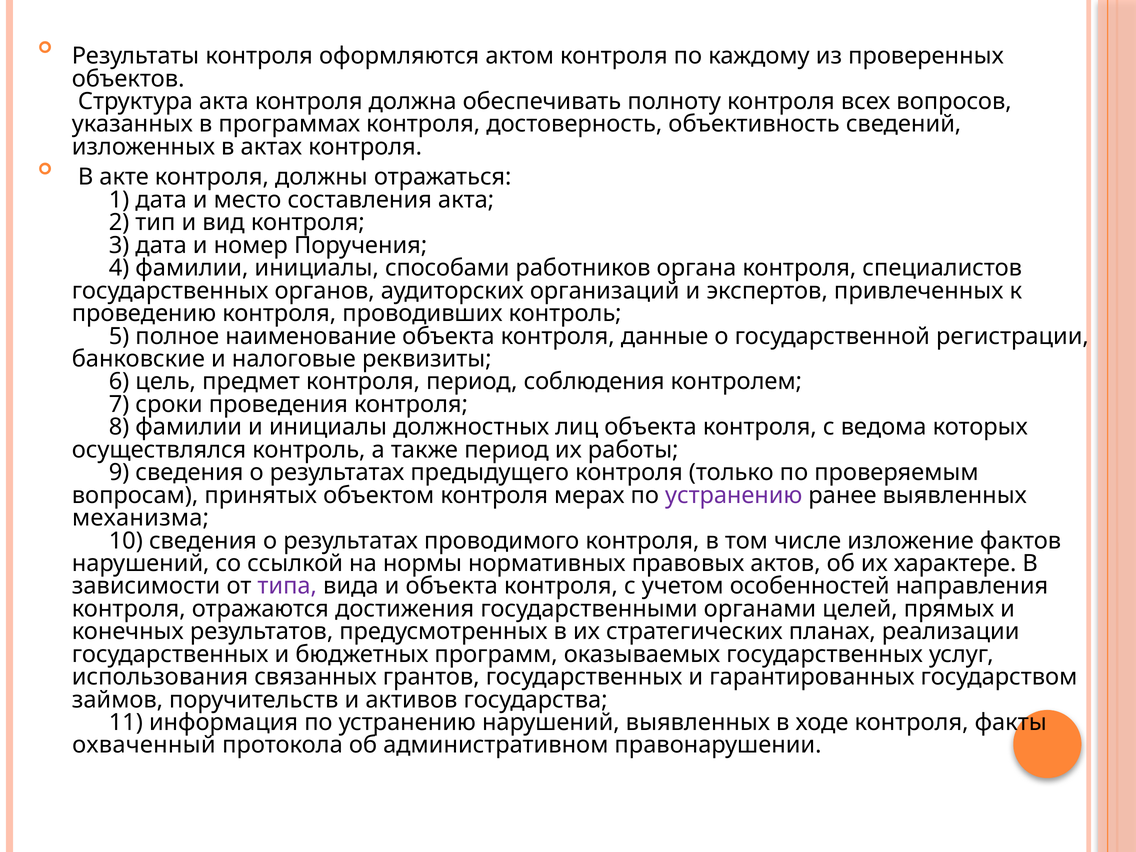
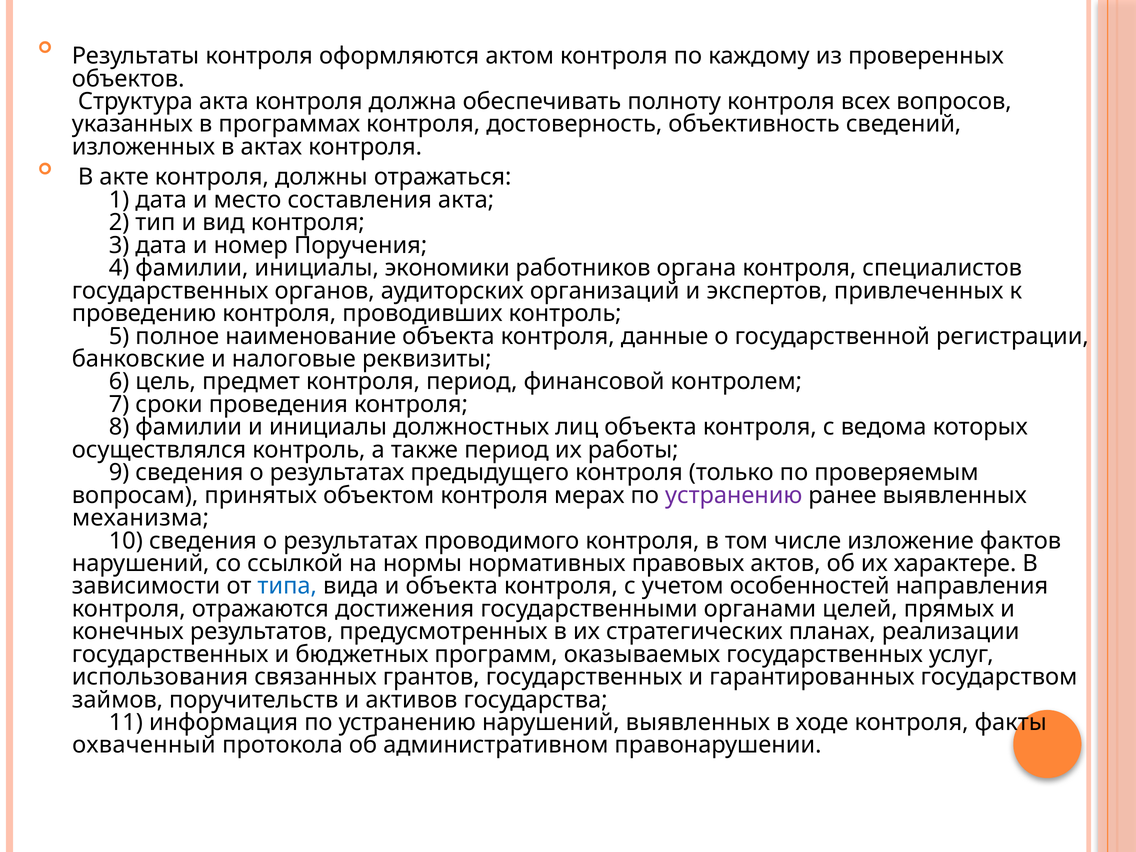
способами: способами -> экономики (447, 268)
соблюдения: соблюдения -> финансовой (594, 382)
типа colour: purple -> blue (287, 586)
